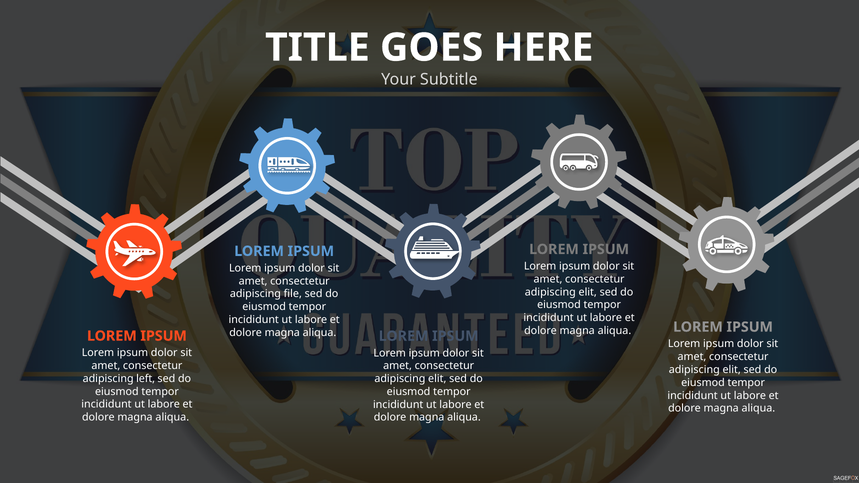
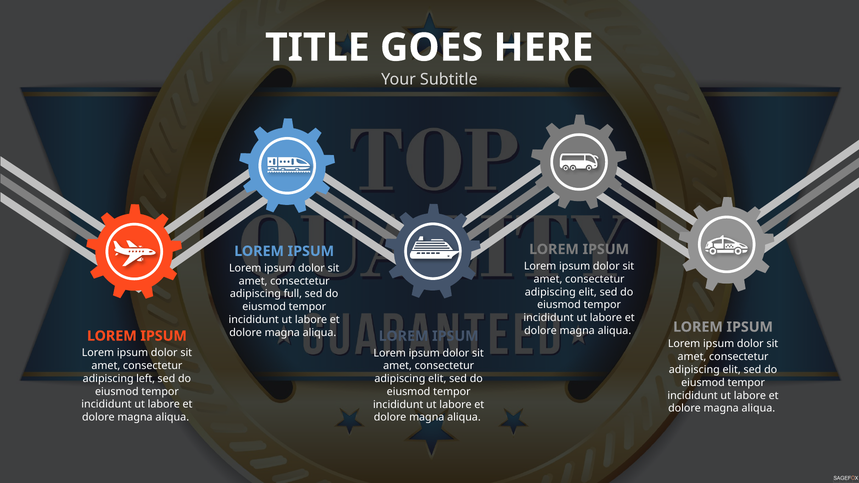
file: file -> full (293, 294)
